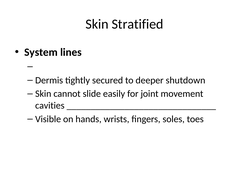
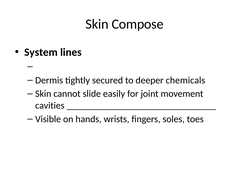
Stratified: Stratified -> Compose (138, 24)
shutdown: shutdown -> chemicals (185, 80)
